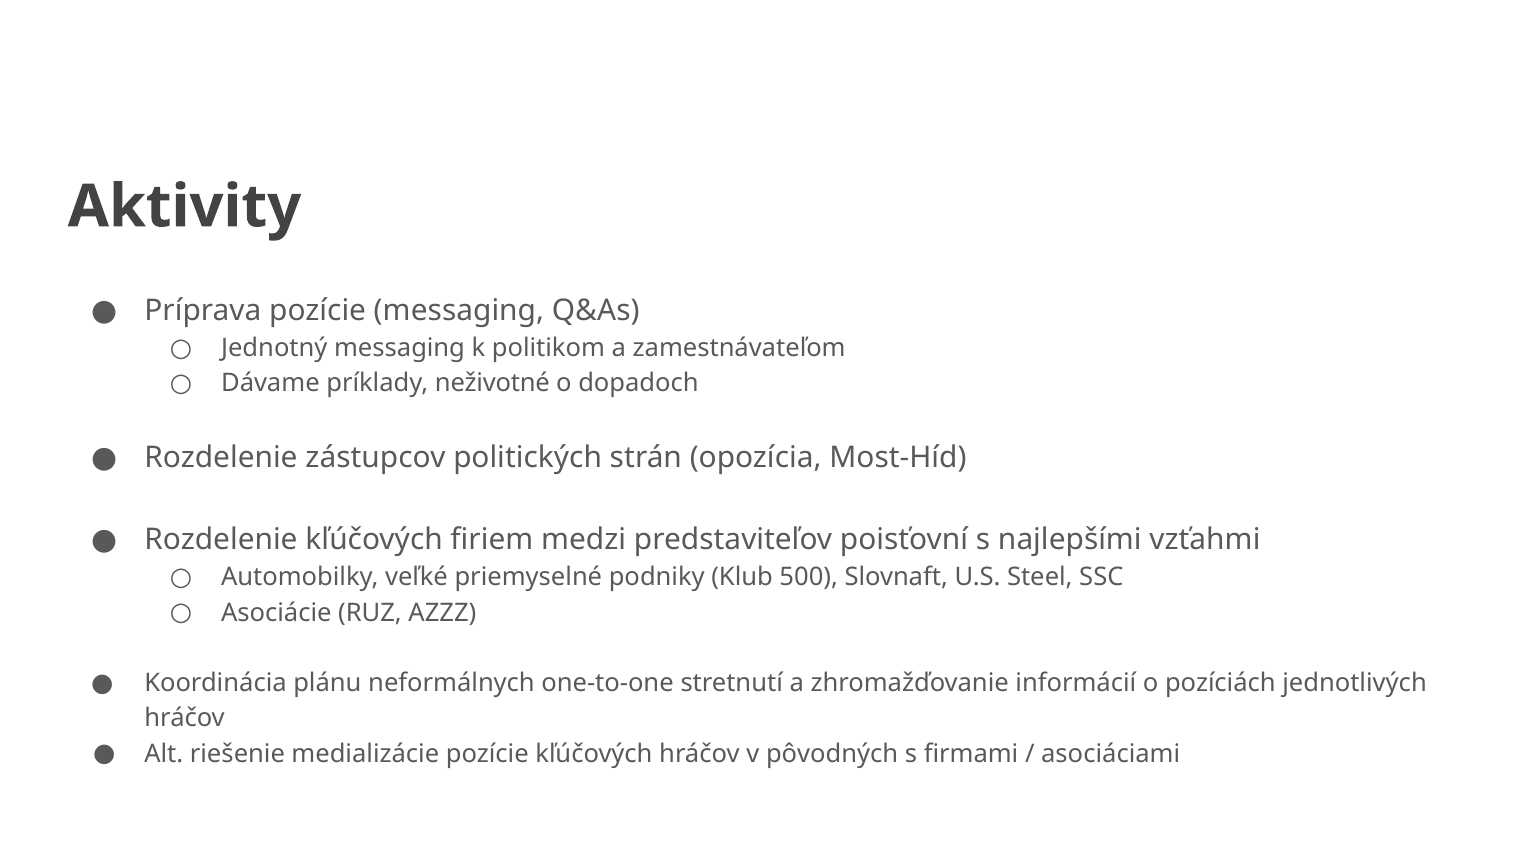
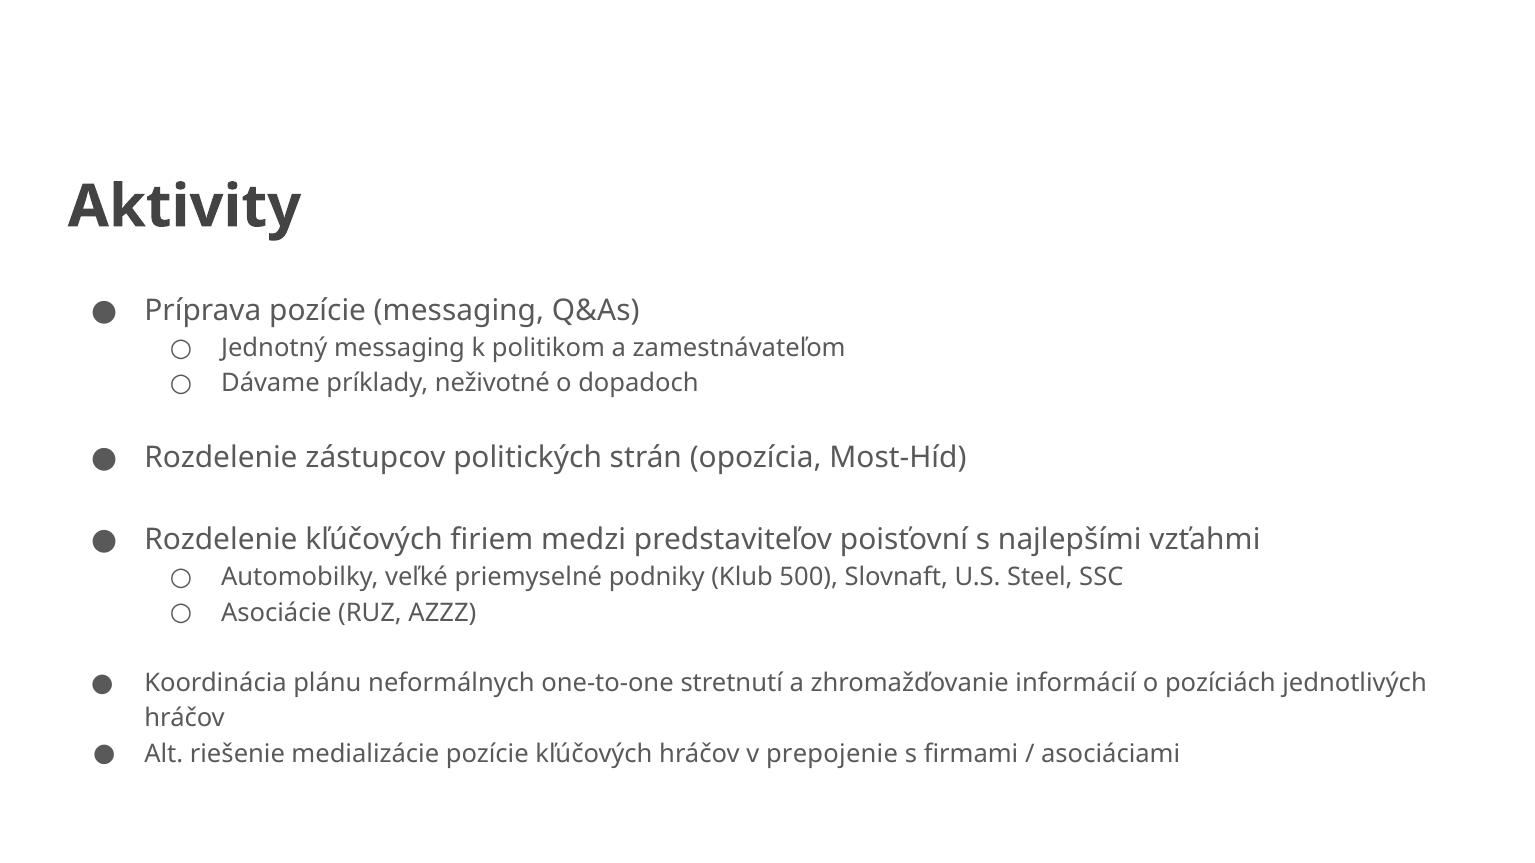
pôvodných: pôvodných -> prepojenie (832, 754)
